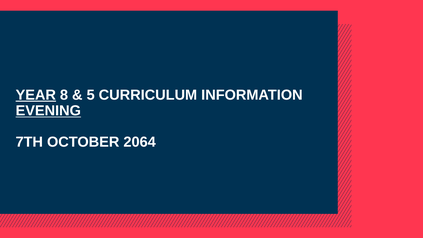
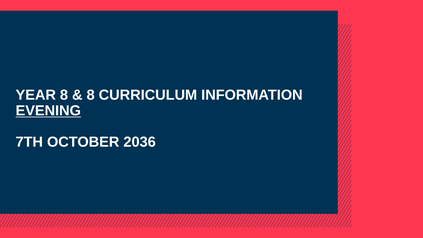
YEAR underline: present -> none (36, 95)
5: 5 -> 8 (91, 95)
2064: 2064 -> 2036 (140, 142)
